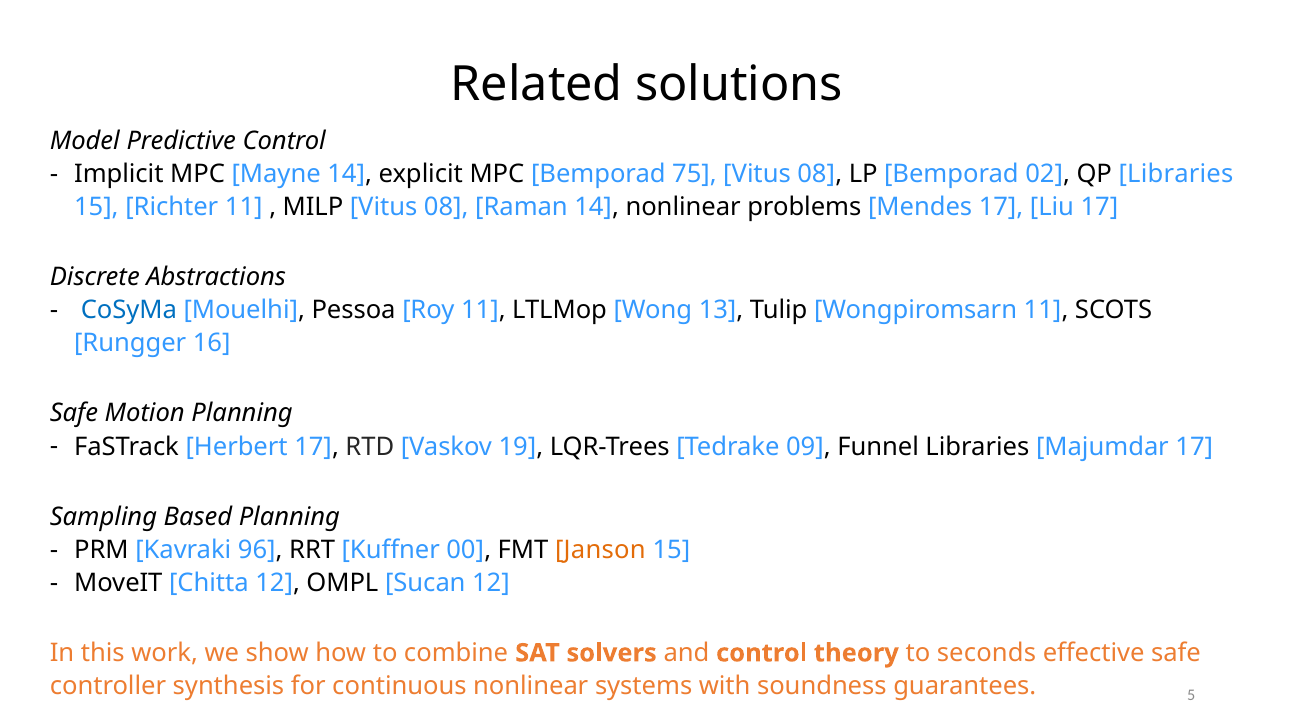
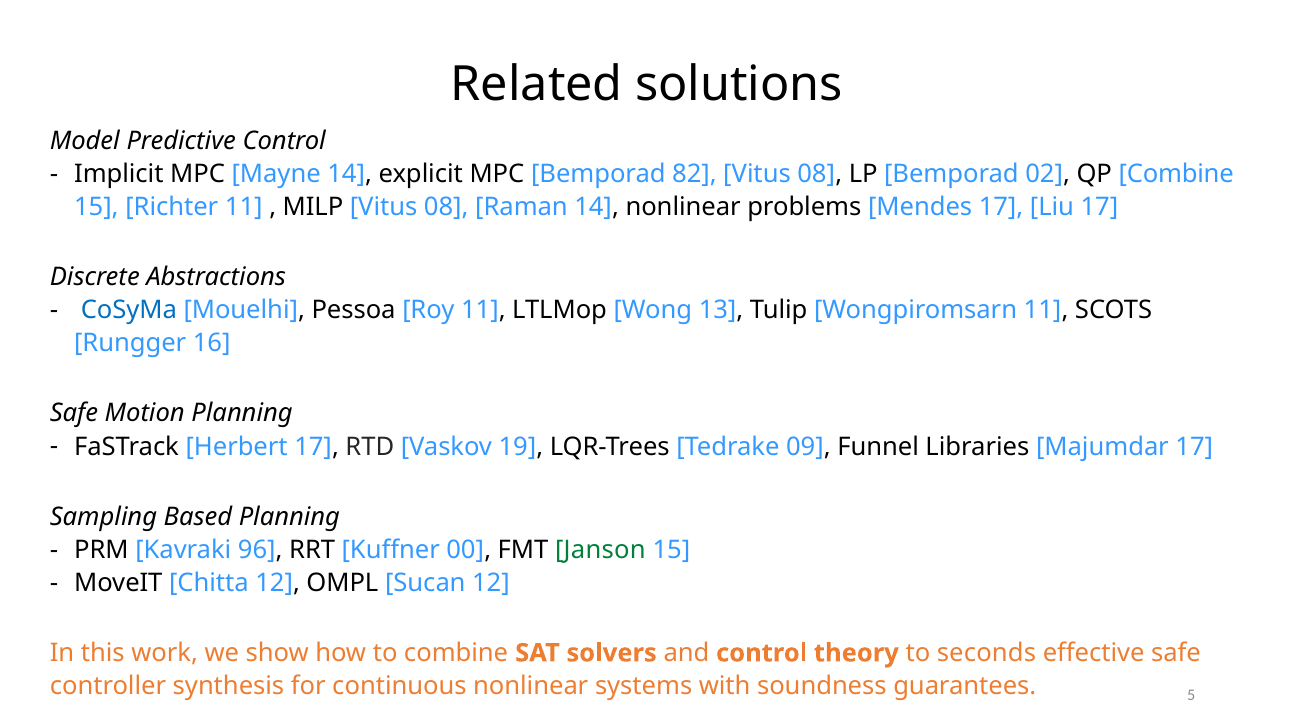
75: 75 -> 82 (694, 174)
QP Libraries: Libraries -> Combine (1176, 174)
Janson colour: orange -> green (600, 550)
